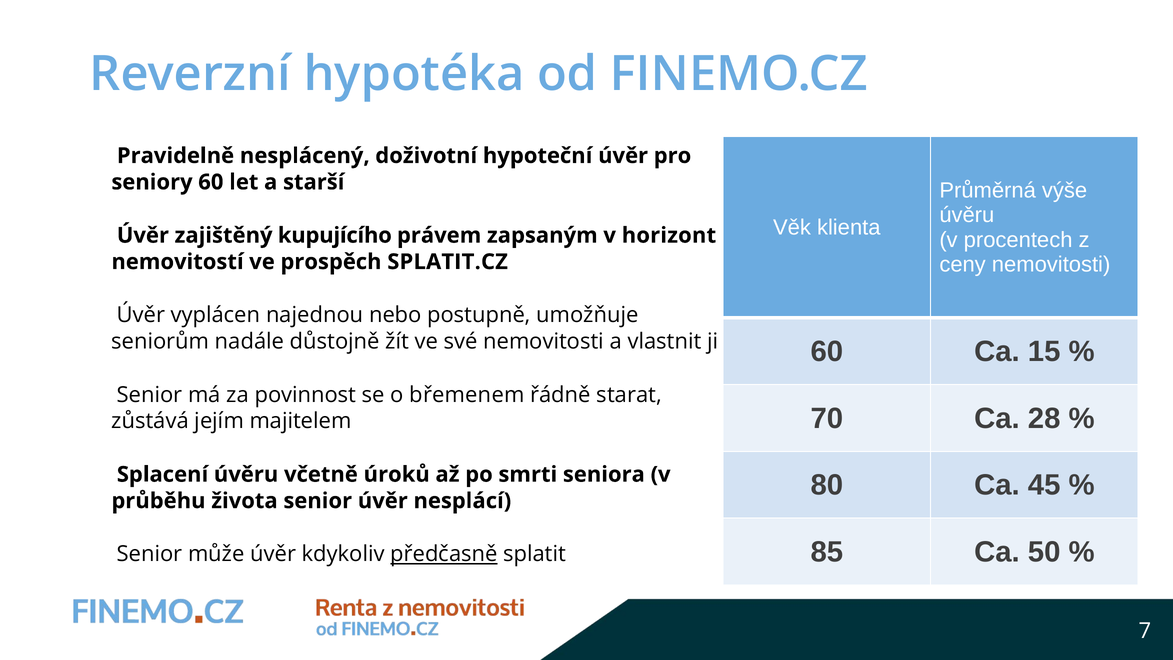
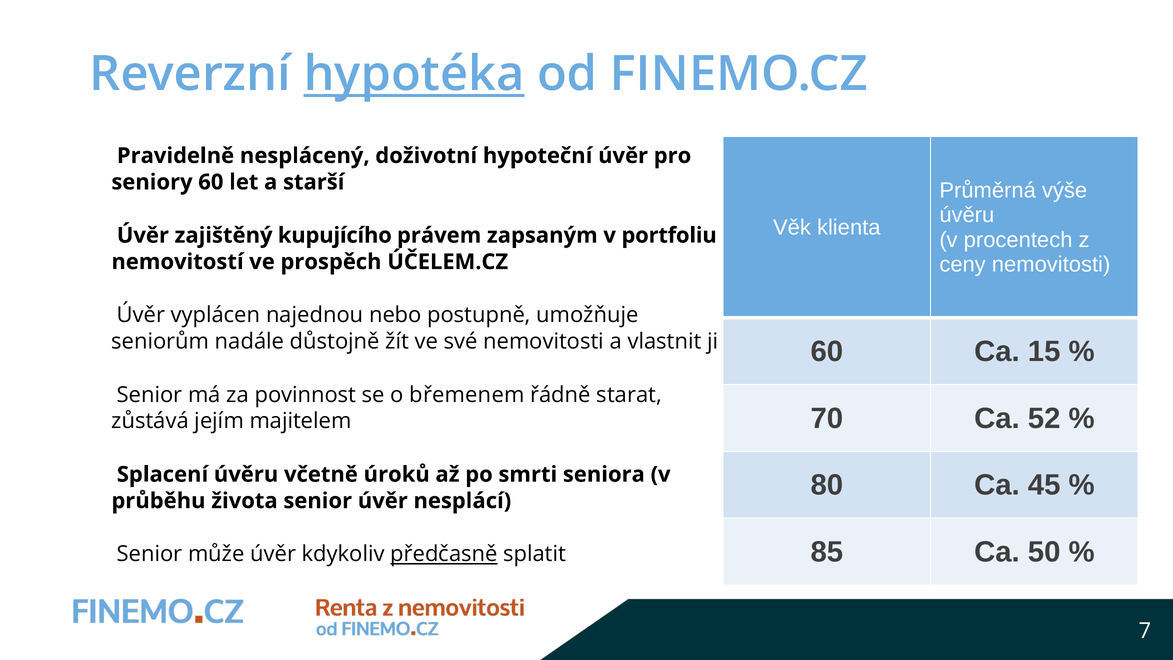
hypotéka underline: none -> present (414, 74)
horizont: horizont -> portfoliu (669, 235)
SPLATIT.CZ: SPLATIT.CZ -> ÚČELEM.CZ (448, 262)
28: 28 -> 52 (1044, 418)
